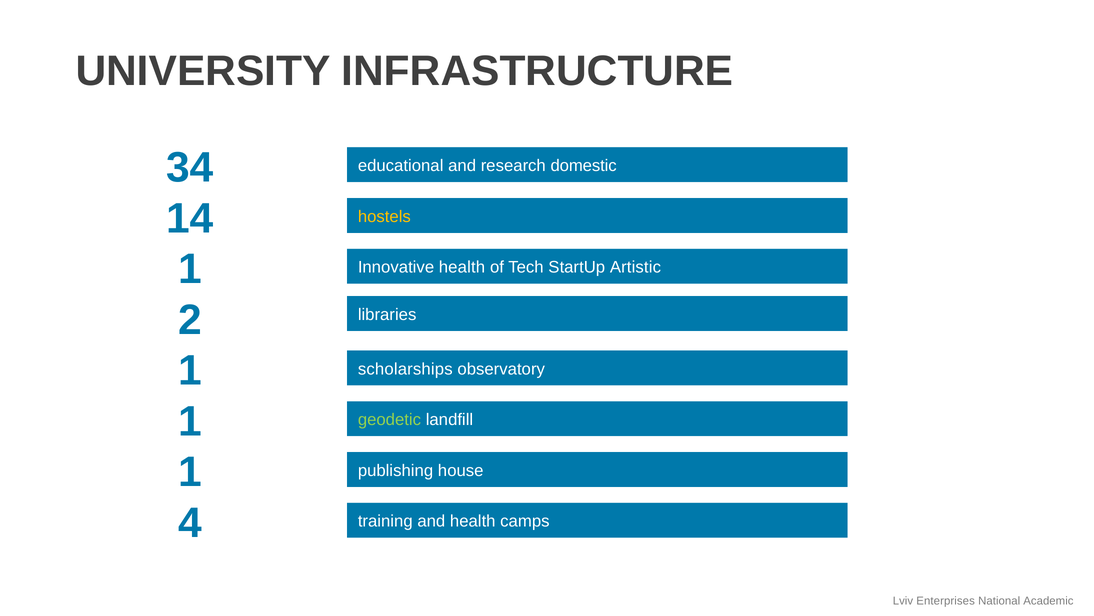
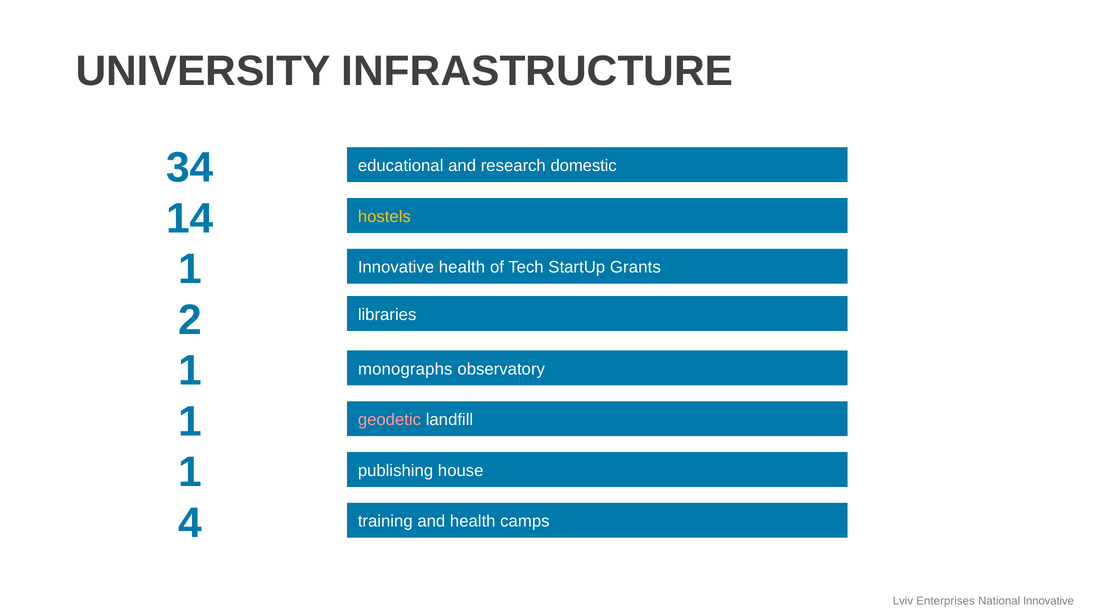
Artistic: Artistic -> Grants (635, 267)
scholarships: scholarships -> monographs (405, 369)
geodetic colour: light green -> pink (389, 419)
National Academic: Academic -> Innovative (1048, 600)
